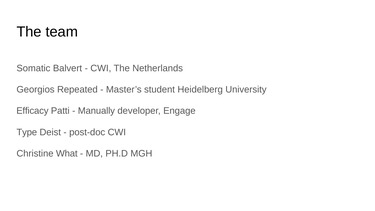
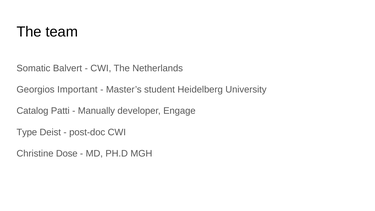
Repeated: Repeated -> Important (77, 90)
Efficacy: Efficacy -> Catalog (32, 111)
What: What -> Dose (67, 153)
